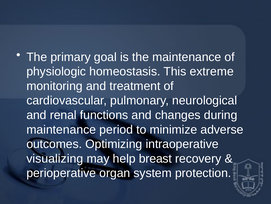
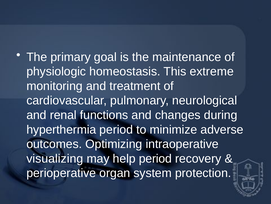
maintenance: maintenance -> hyperthermia (61, 129)
help breast: breast -> period (155, 158)
